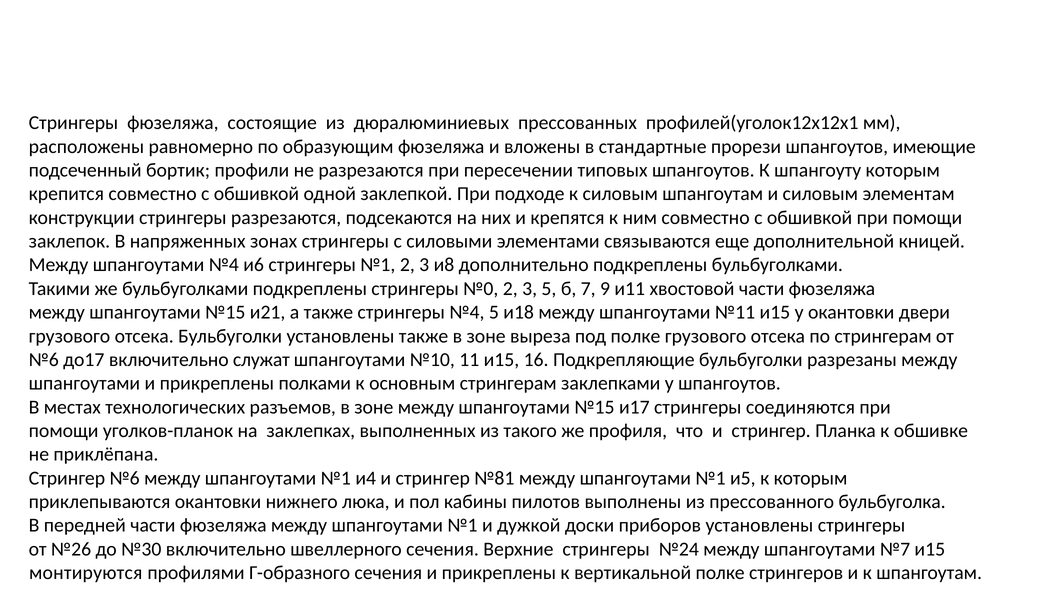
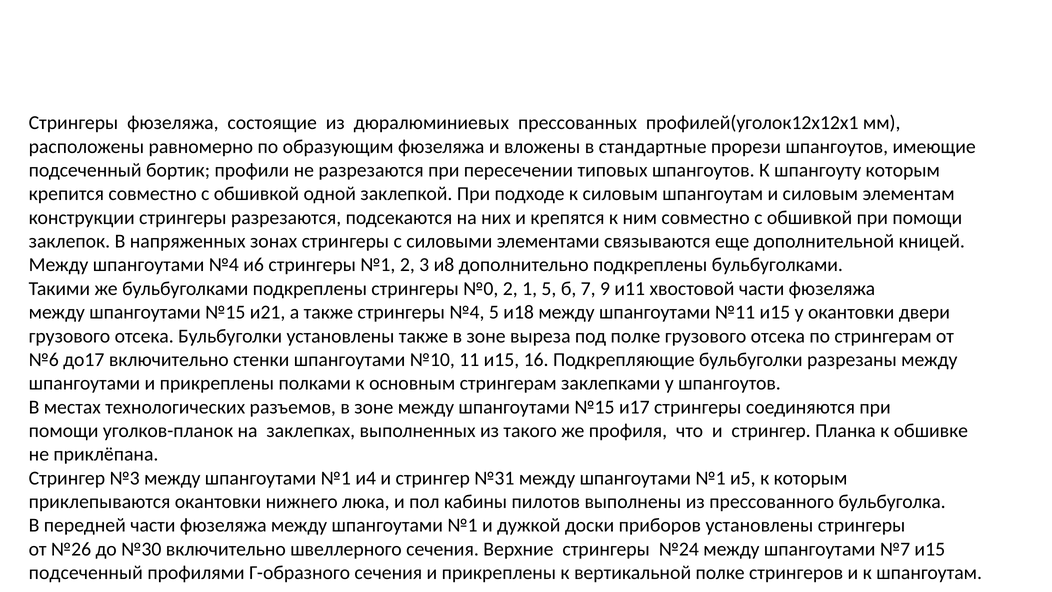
№0 2 3: 3 -> 1 (530, 289)
служат: служат -> стенки (261, 360)
Стрингер №6: №6 -> №3 (125, 478)
№81: №81 -> №31 (494, 478)
монтируются: монтируются -> подсеченный (86, 573)
